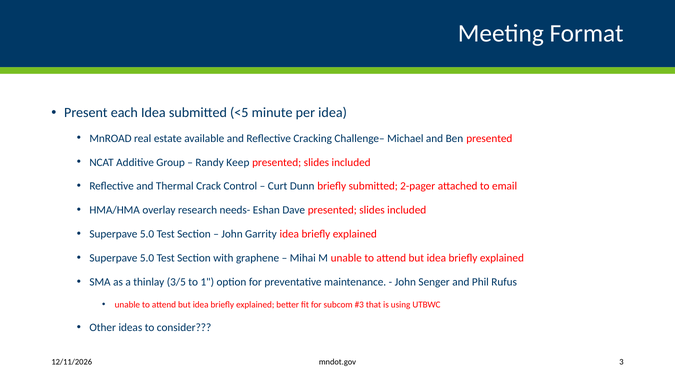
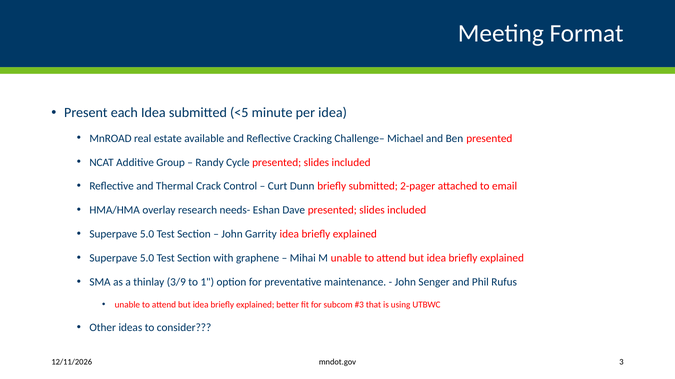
Keep: Keep -> Cycle (238, 163)
3/5: 3/5 -> 3/9 (176, 283)
